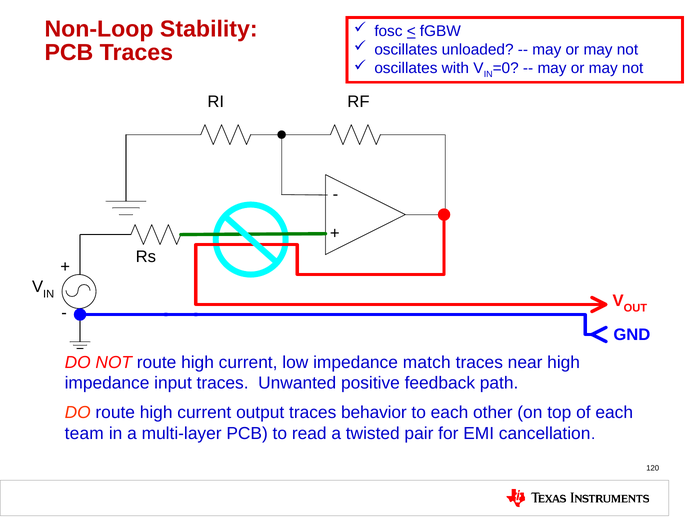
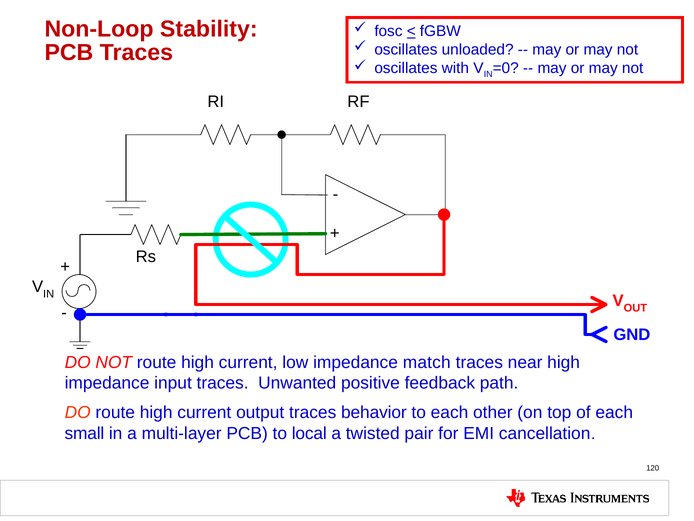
team: team -> small (84, 433)
read: read -> local (309, 433)
